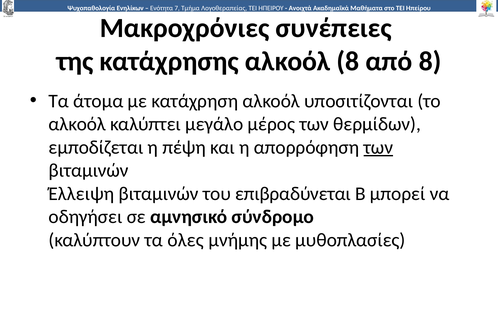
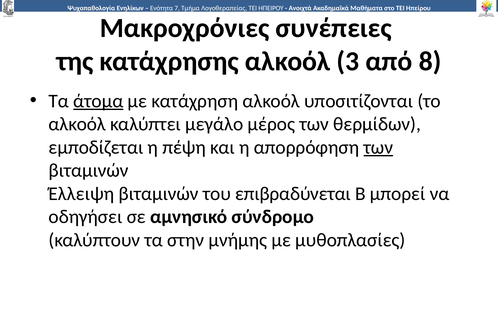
αλκοόλ 8: 8 -> 3 (348, 61)
άτομα underline: none -> present (98, 101)
όλες: όλες -> στην (186, 240)
